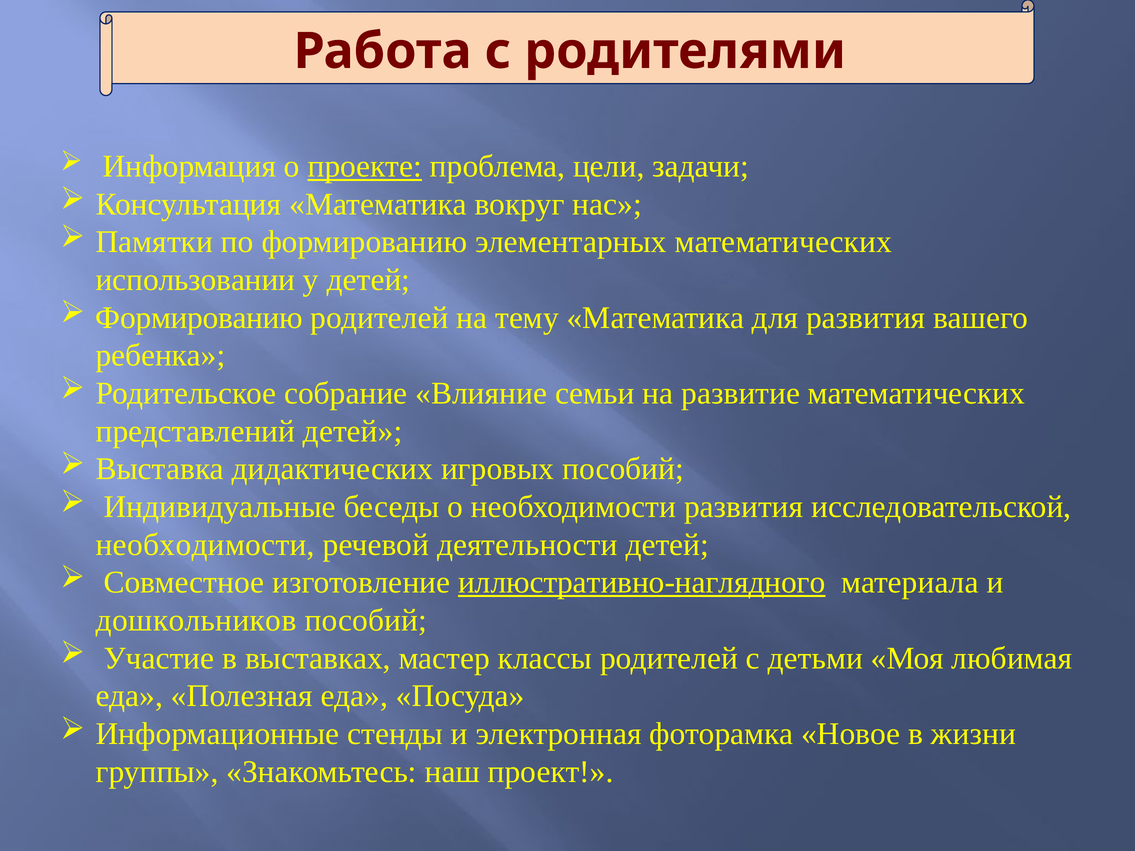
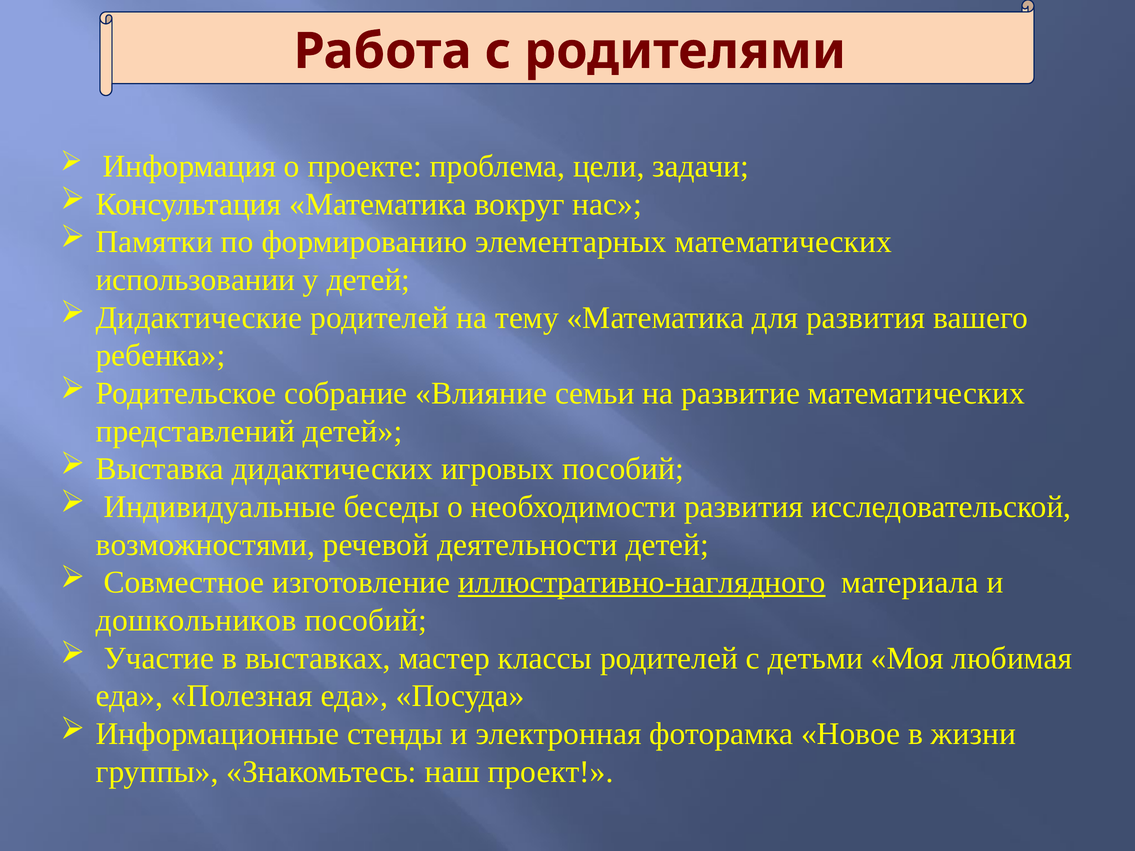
проекте underline: present -> none (365, 166)
Формированию: Формированию -> Дидактические (199, 318)
необходимости: необходимости -> возможностями (205, 545)
